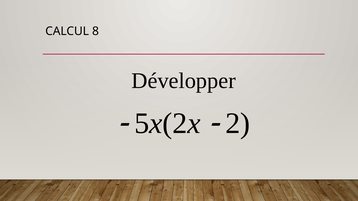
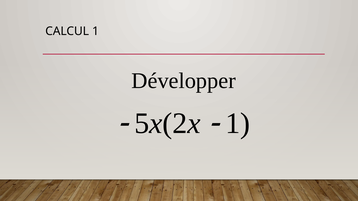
CALCUL 8: 8 -> 1 (96, 31)
2: 2 -> 1 (238, 124)
